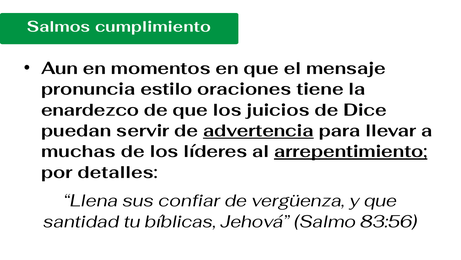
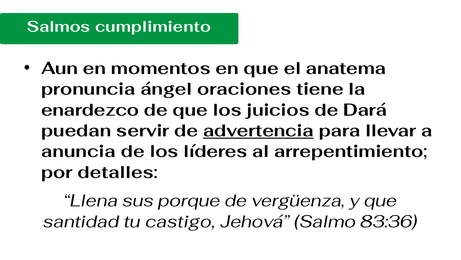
mensaje: mensaje -> anatema (346, 68)
estilo: estilo -> ángel (166, 89)
Dice: Dice -> Dará (365, 110)
muchas: muchas -> anuncia (79, 151)
arrepentimiento underline: present -> none (351, 151)
confiar: confiar -> porque (189, 200)
bíblicas: bíblicas -> castigo (180, 221)
83:56: 83:56 -> 83:36 (389, 221)
